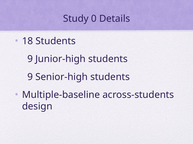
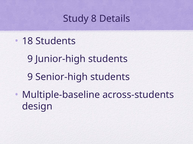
0: 0 -> 8 (94, 19)
